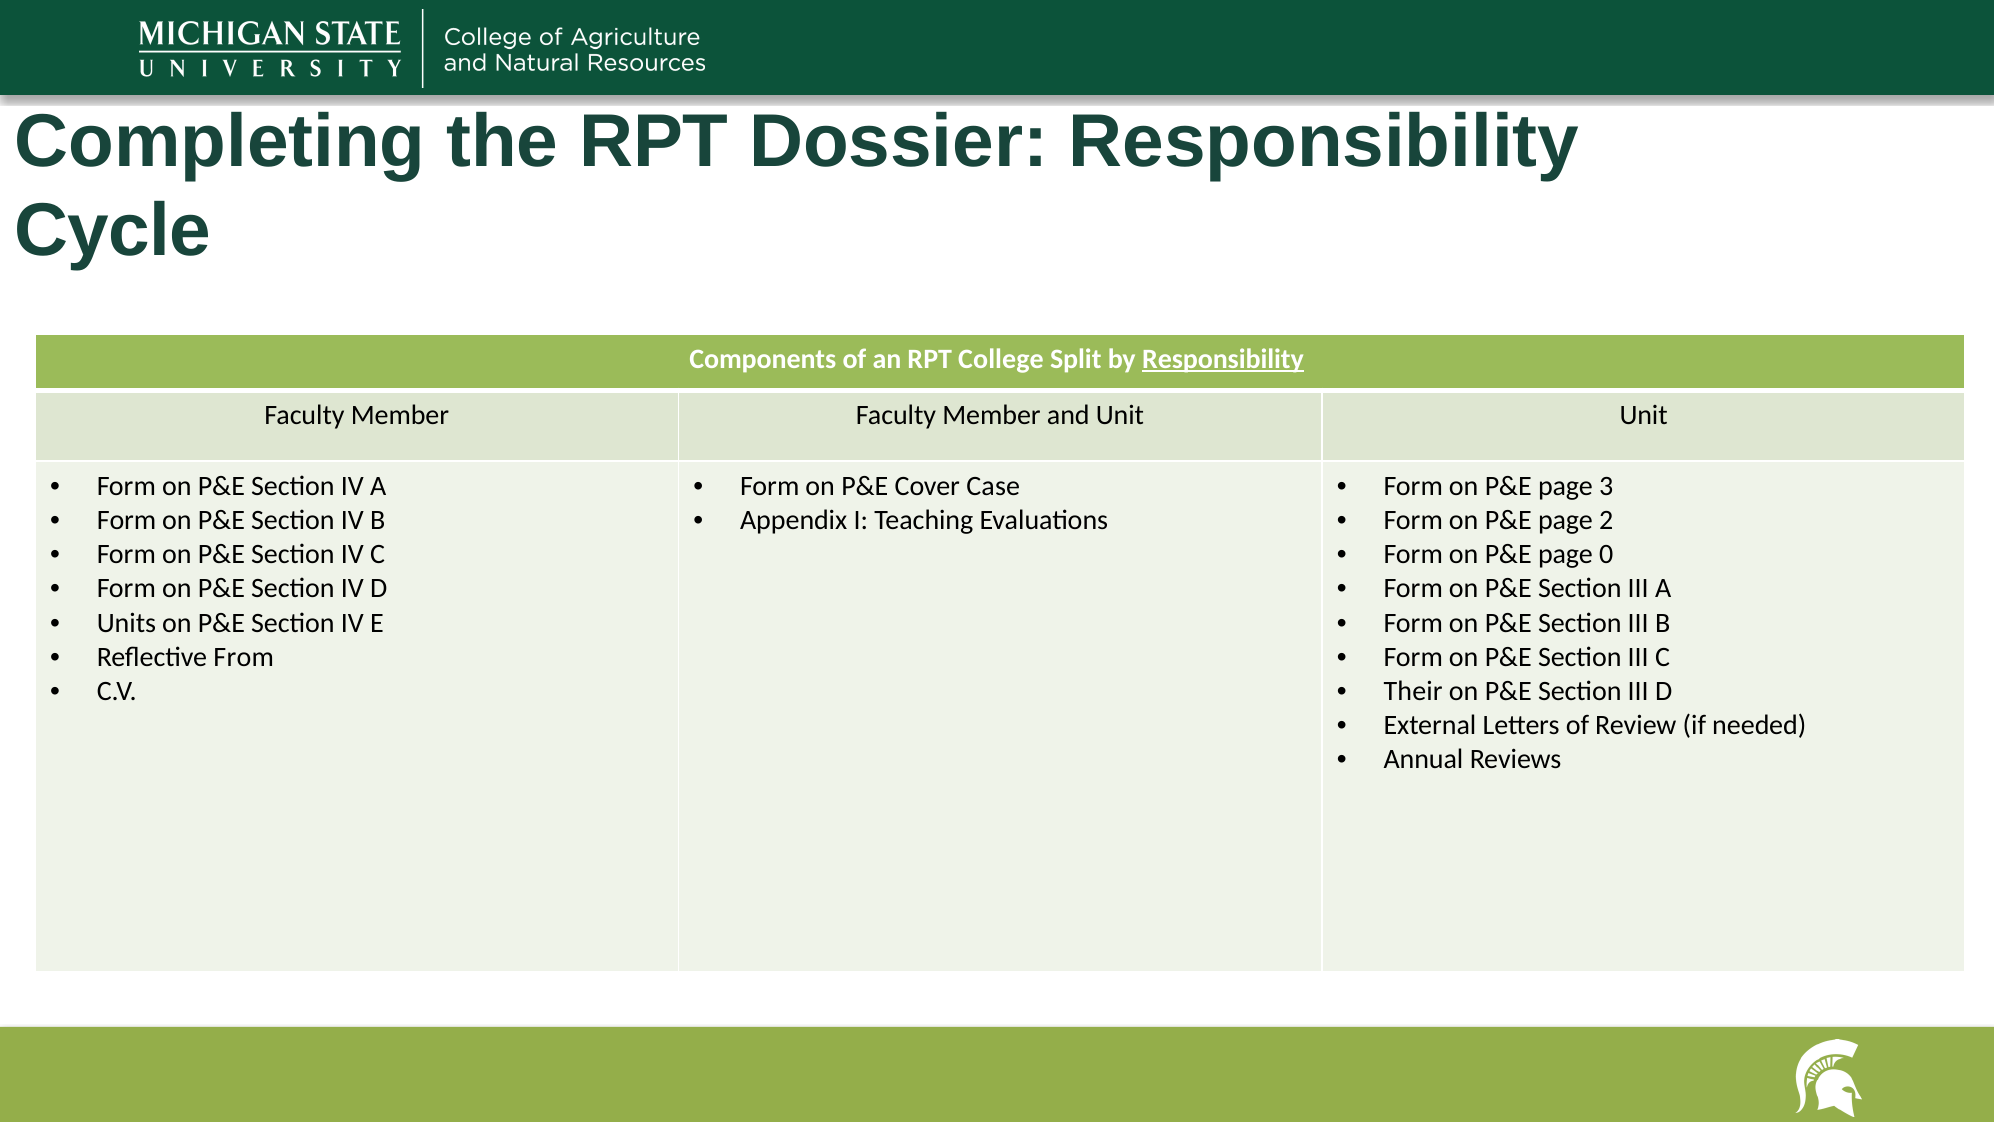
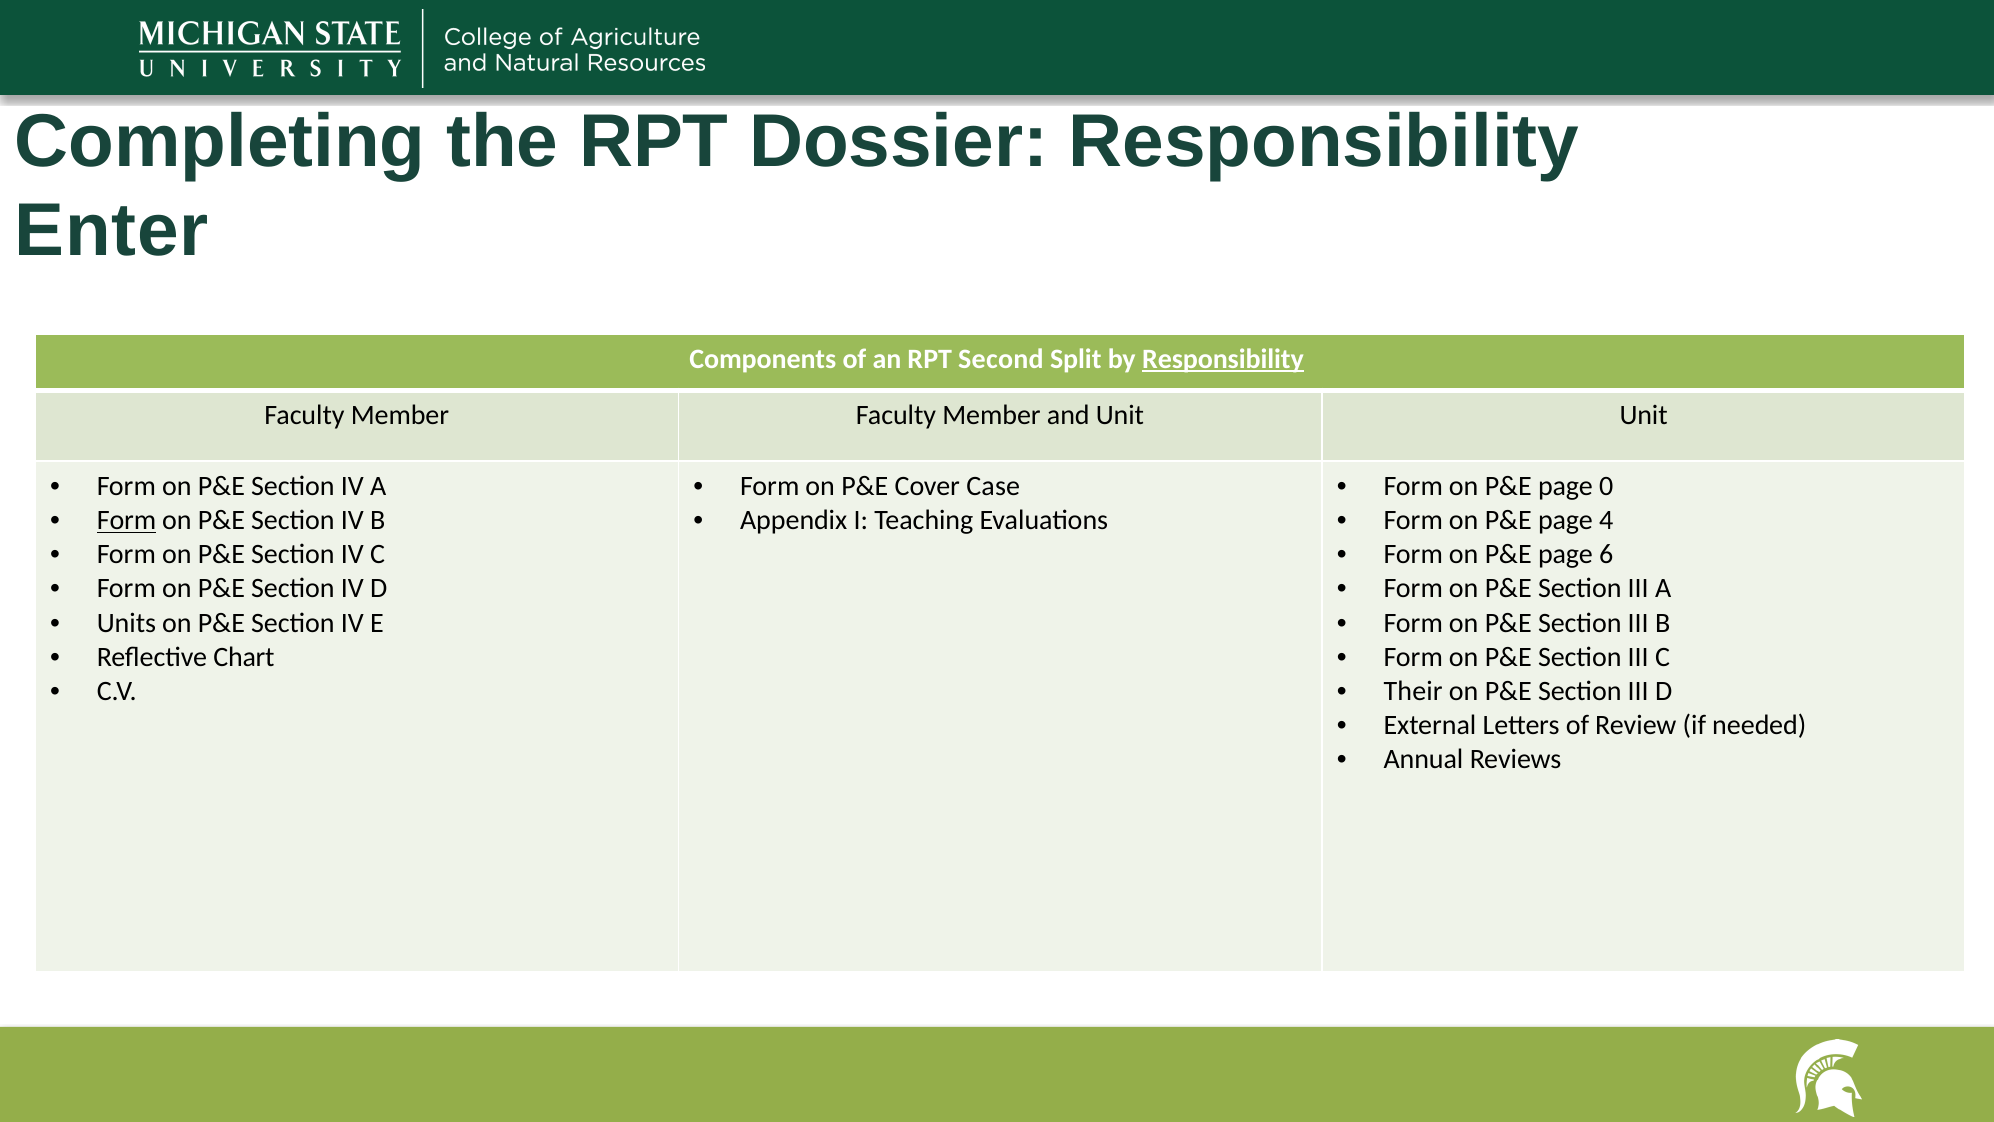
Cycle: Cycle -> Enter (112, 231)
College: College -> Second (1001, 359)
3: 3 -> 0 (1606, 486)
Form underline: none -> present (126, 520)
2: 2 -> 4 (1606, 520)
0: 0 -> 6 (1606, 554)
From: From -> Chart (244, 657)
